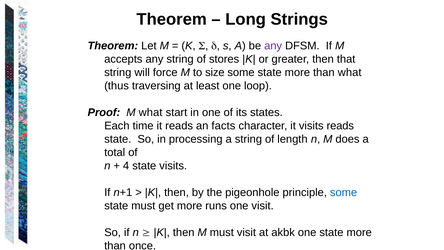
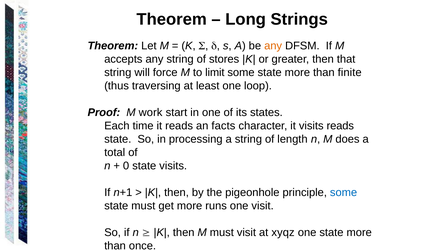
any colour: purple -> orange (273, 46)
size: size -> limit (215, 72)
than what: what -> finite (350, 72)
M what: what -> work (151, 112)
4: 4 -> 0 (126, 166)
akbk: akbk -> xyqz (283, 232)
